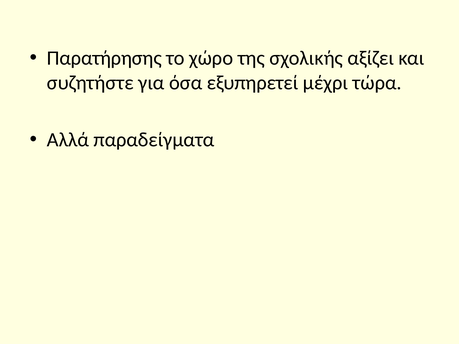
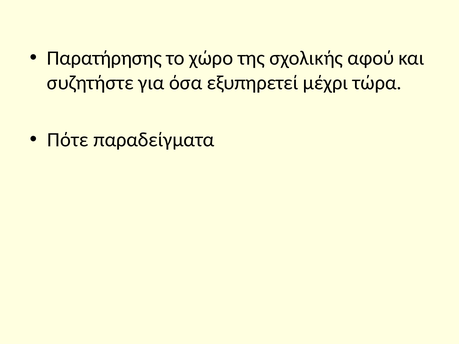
αξίζει: αξίζει -> αφού (371, 58)
Αλλά: Αλλά -> Πότε (68, 140)
